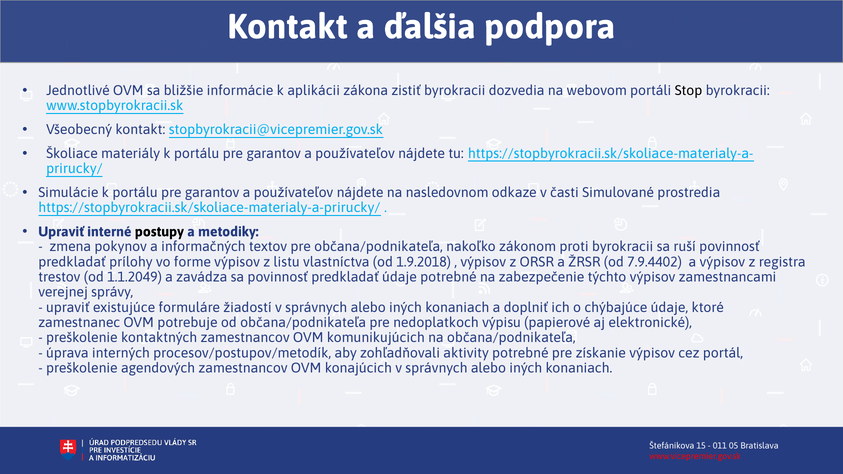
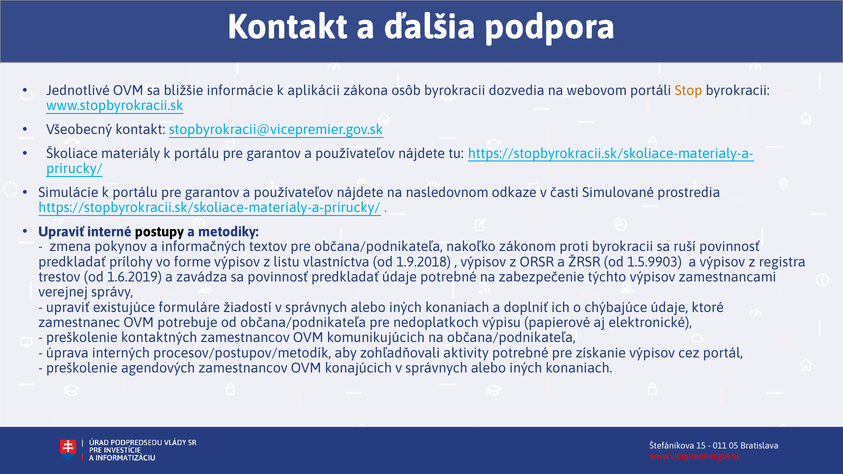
zistiť: zistiť -> osôb (406, 91)
Stop colour: black -> orange (688, 91)
7.9.4402: 7.9.4402 -> 1.5.9903 (655, 262)
1.1.2049: 1.1.2049 -> 1.6.2019 (135, 277)
